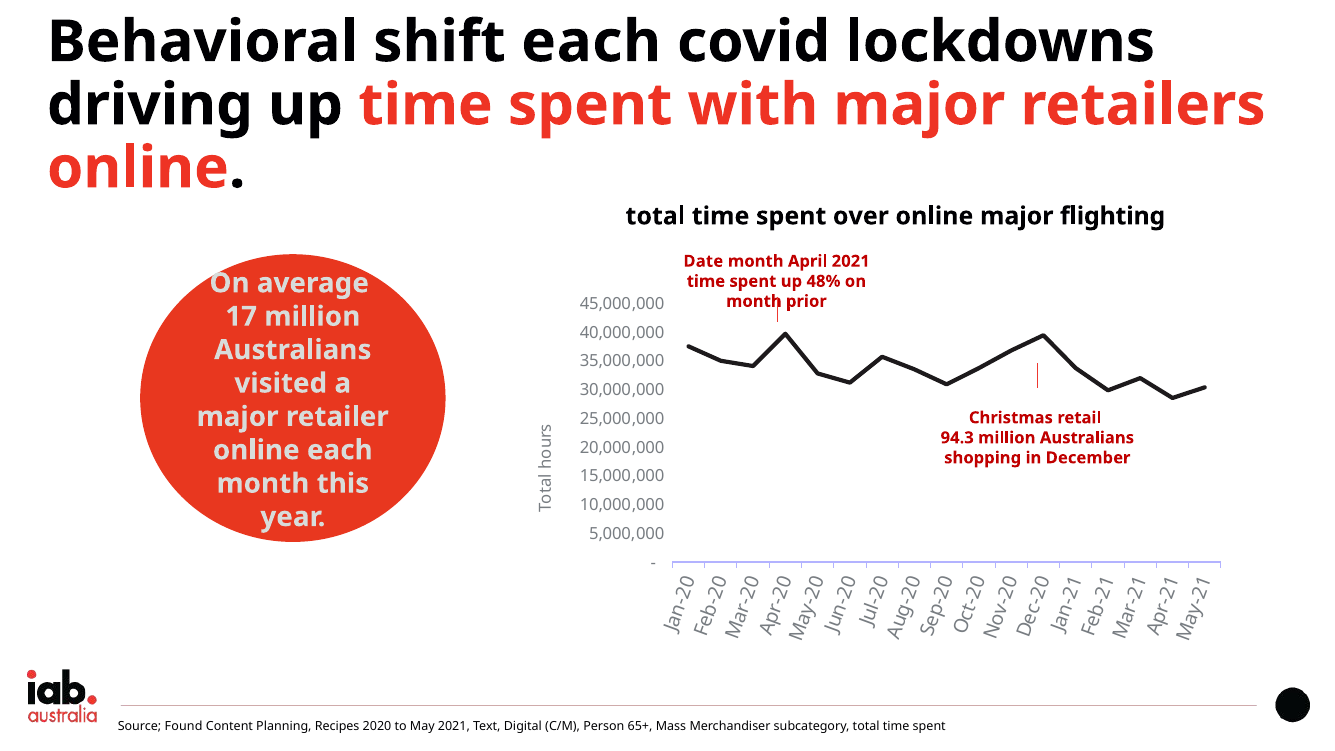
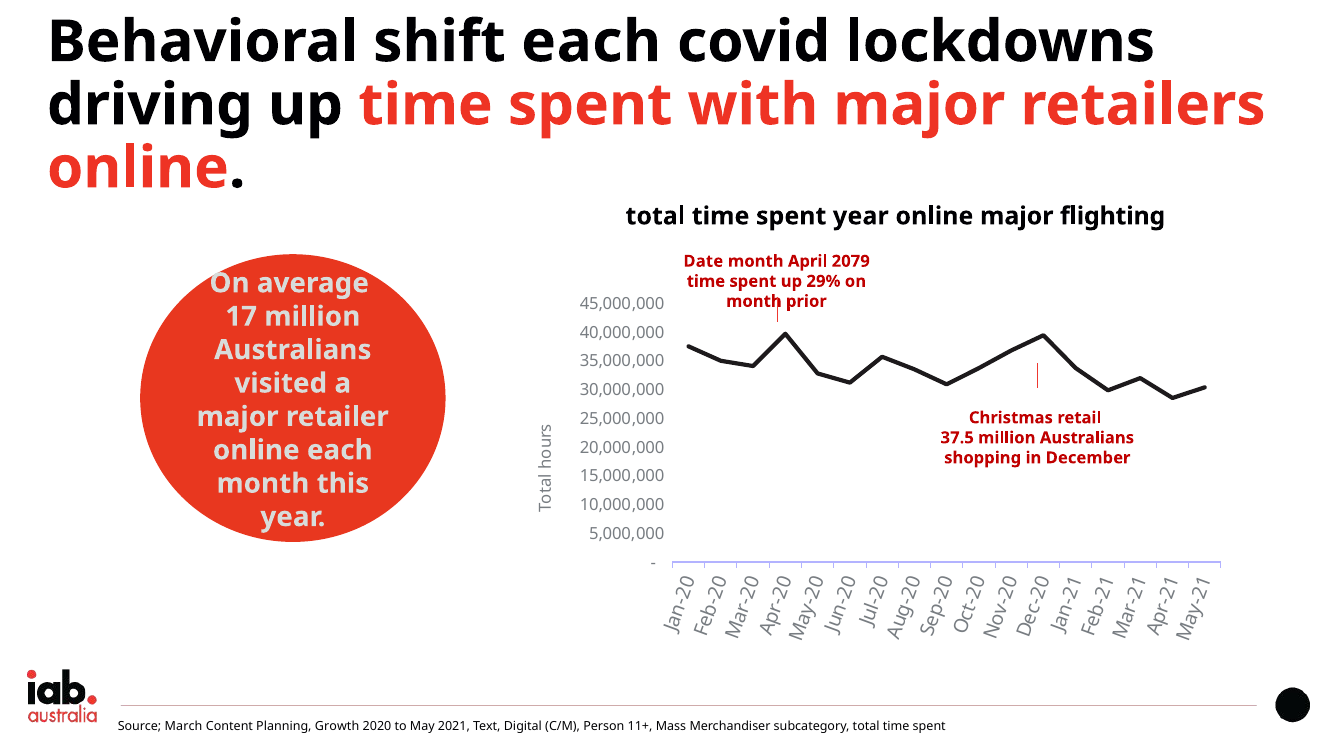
spent over: over -> year (861, 216)
April 2021: 2021 -> 2079 (851, 261)
48%: 48% -> 29% (823, 281)
94.3: 94.3 -> 37.5 (957, 438)
Found: Found -> March (184, 726)
Recipes: Recipes -> Growth (337, 726)
65+: 65+ -> 11+ (640, 726)
